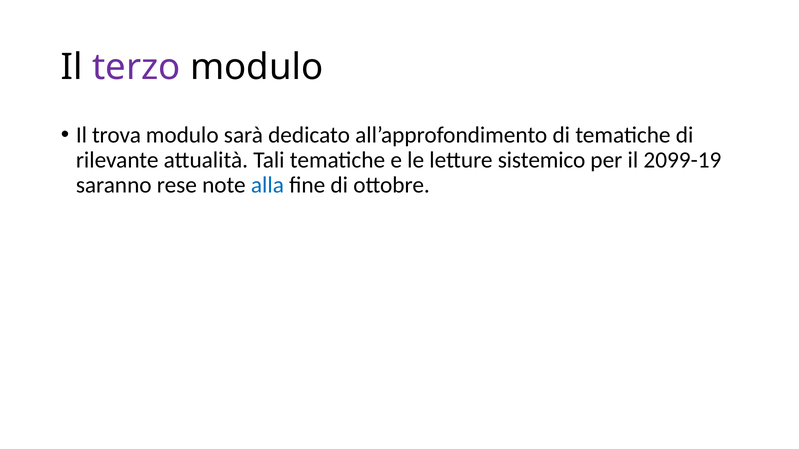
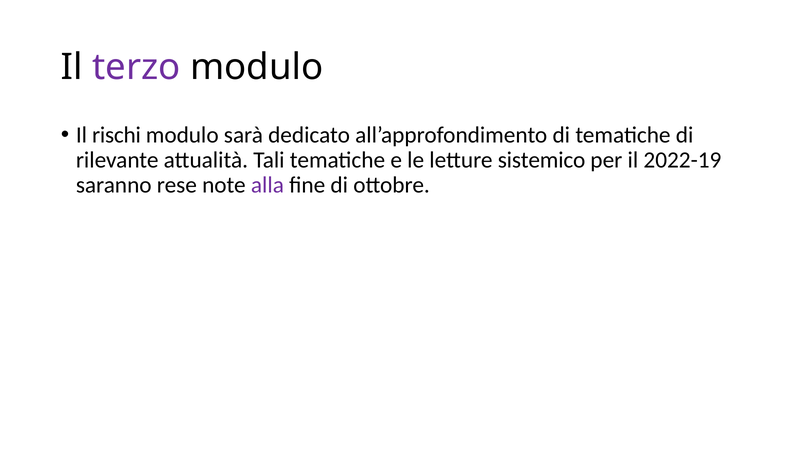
trova: trova -> rischi (117, 135)
2099-19: 2099-19 -> 2022-19 (682, 160)
alla colour: blue -> purple (267, 185)
